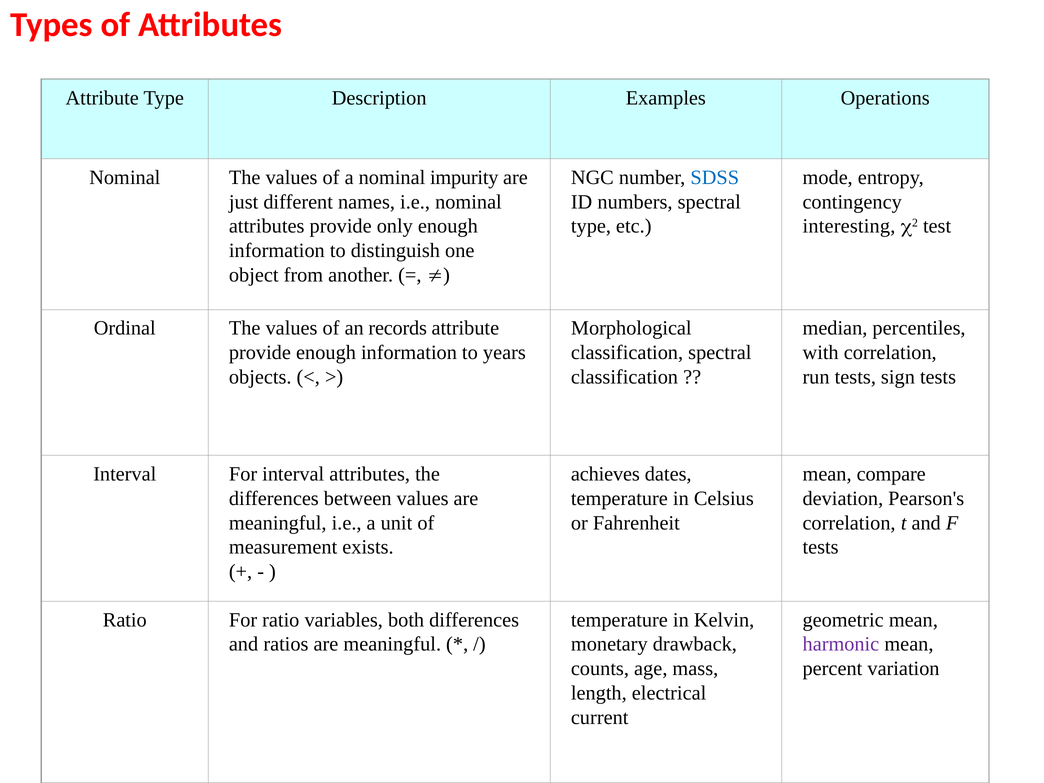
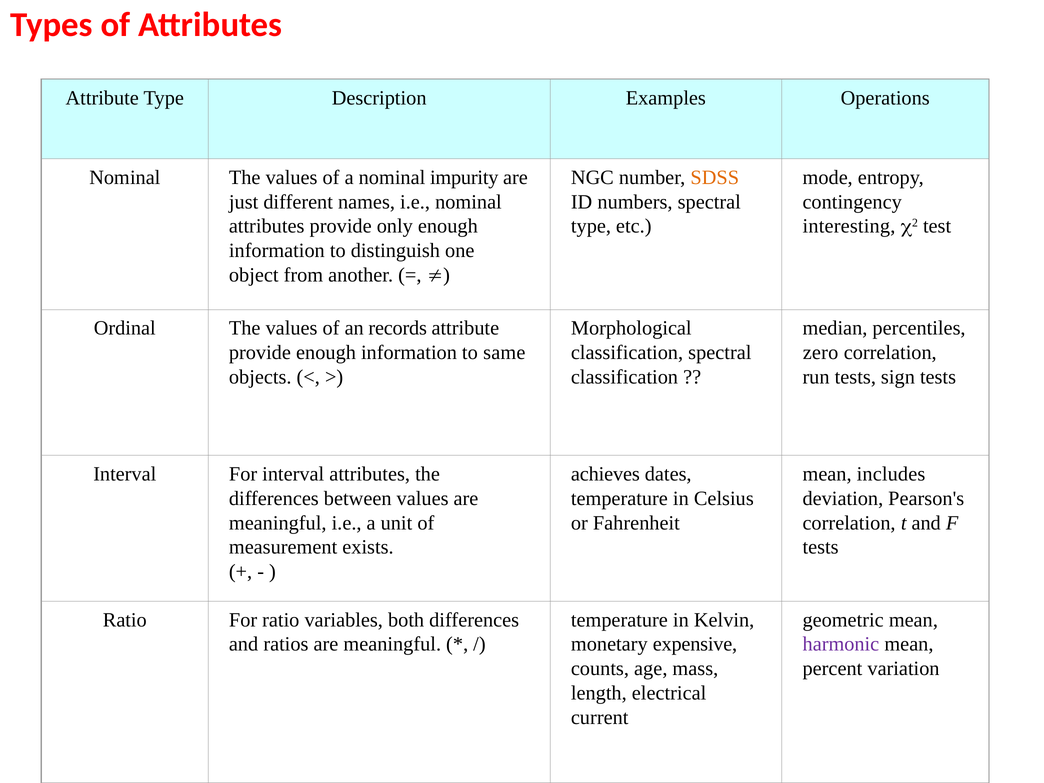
SDSS colour: blue -> orange (715, 177)
years: years -> same (504, 353)
with: with -> zero (821, 353)
compare: compare -> includes (891, 474)
drawback: drawback -> expensive (695, 644)
